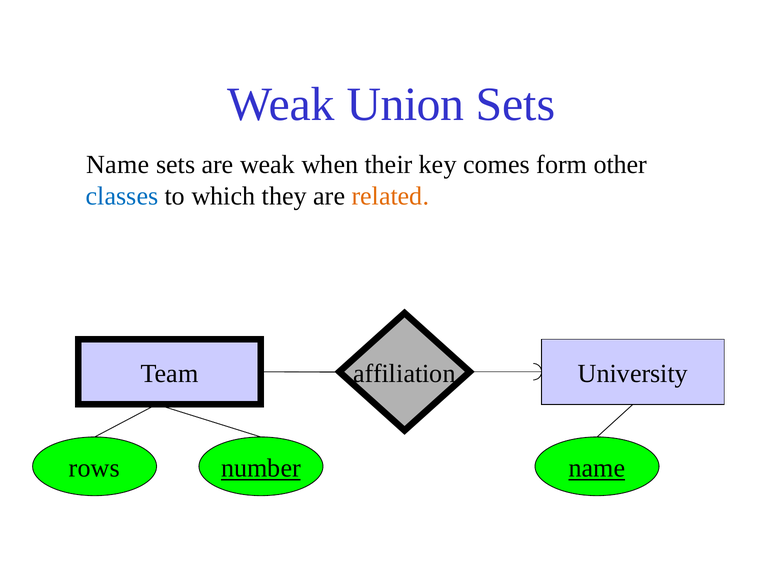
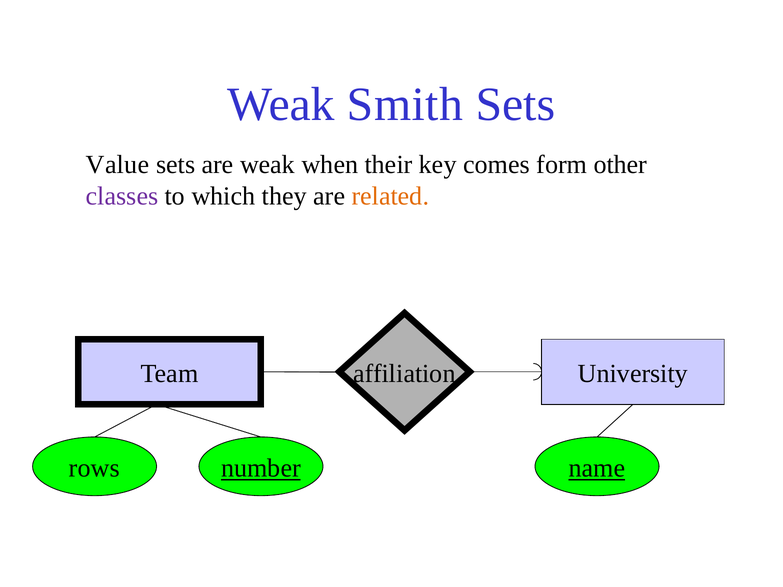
Union: Union -> Smith (405, 104)
Name: Name -> Value (118, 165)
classes colour: blue -> purple (122, 196)
